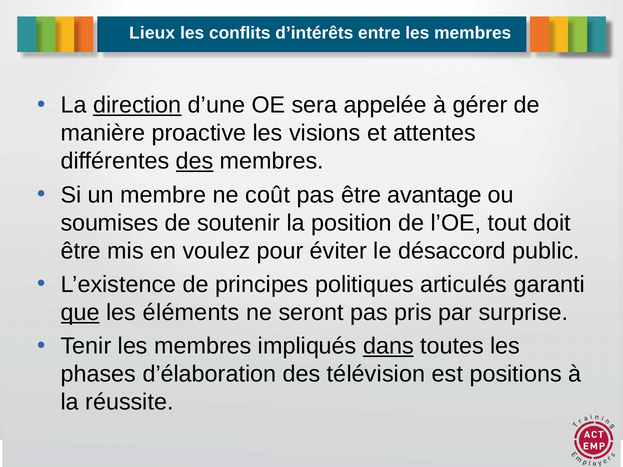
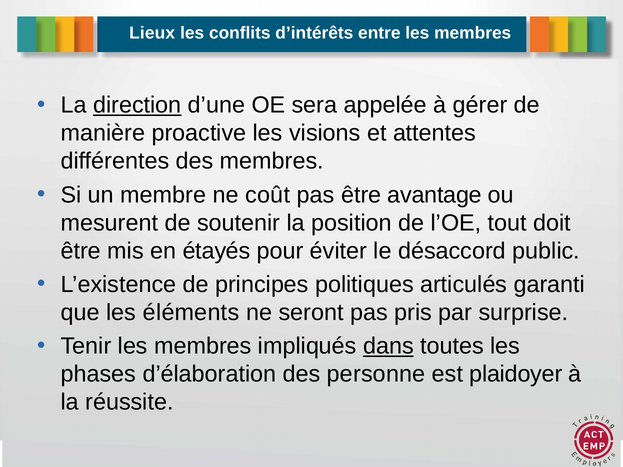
des underline: present -> none (195, 161)
soumises: soumises -> mesurent (109, 223)
voulez: voulez -> étayés (217, 251)
que underline: present -> none (80, 313)
télévision: télévision -> personne (376, 374)
positions: positions -> plaidoyer (516, 374)
